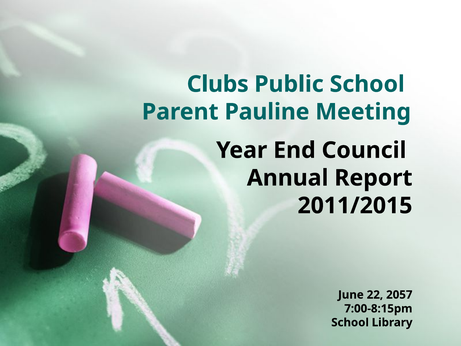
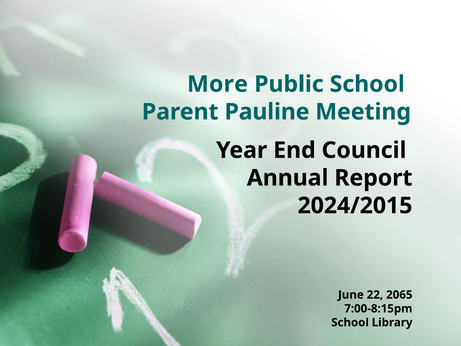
Clubs: Clubs -> More (217, 84)
2011/2015: 2011/2015 -> 2024/2015 (355, 205)
2057: 2057 -> 2065 (399, 295)
